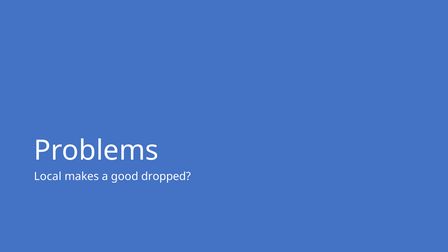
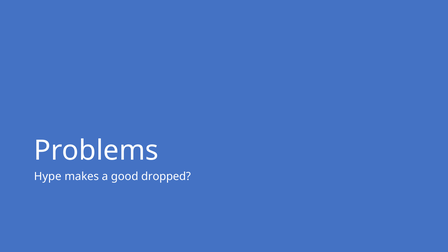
Local: Local -> Hype (48, 176)
